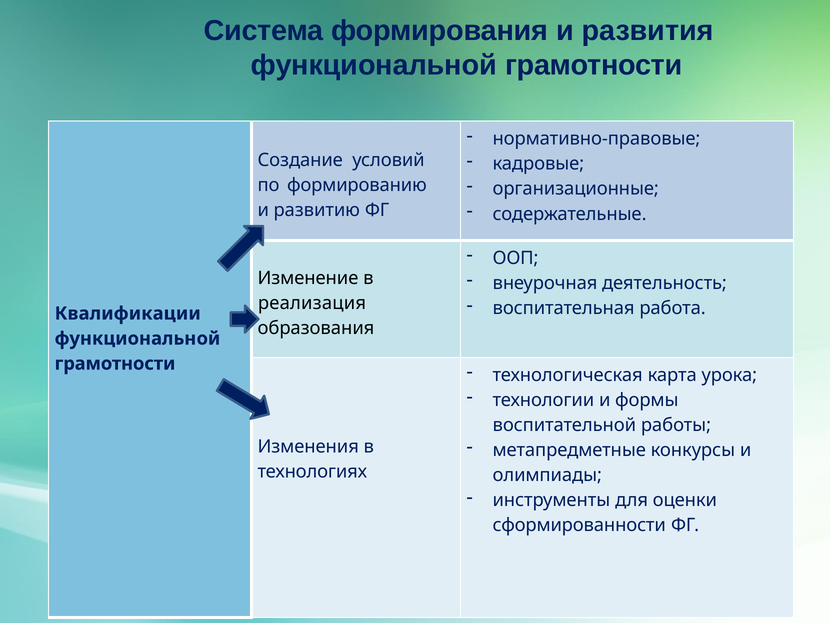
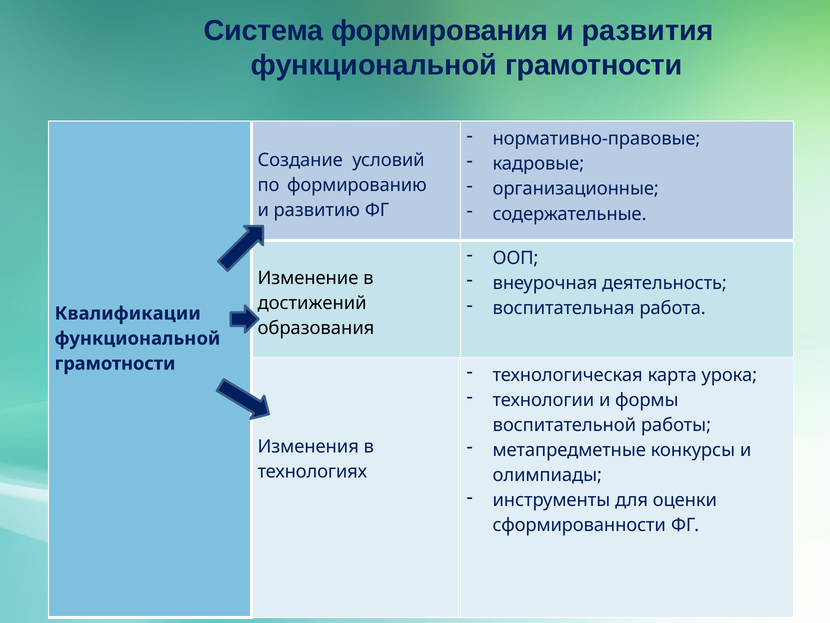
реализация: реализация -> достижений (312, 303)
